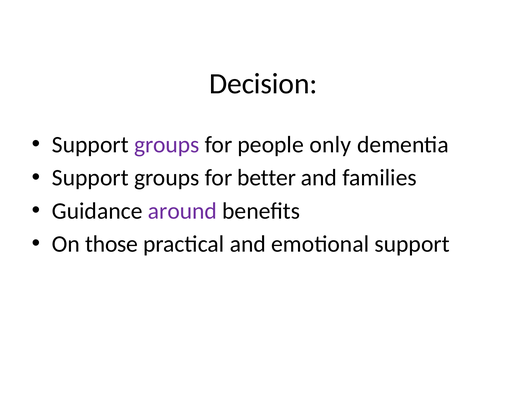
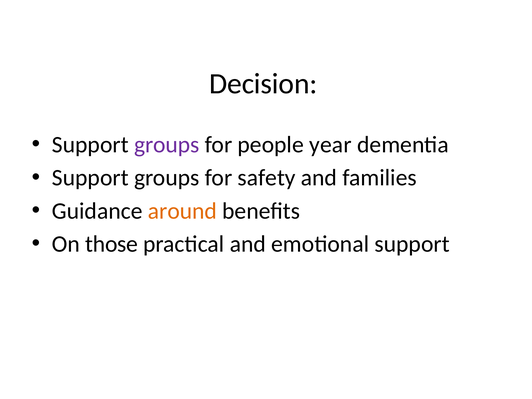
only: only -> year (330, 145)
better: better -> safety (267, 178)
around colour: purple -> orange (182, 211)
